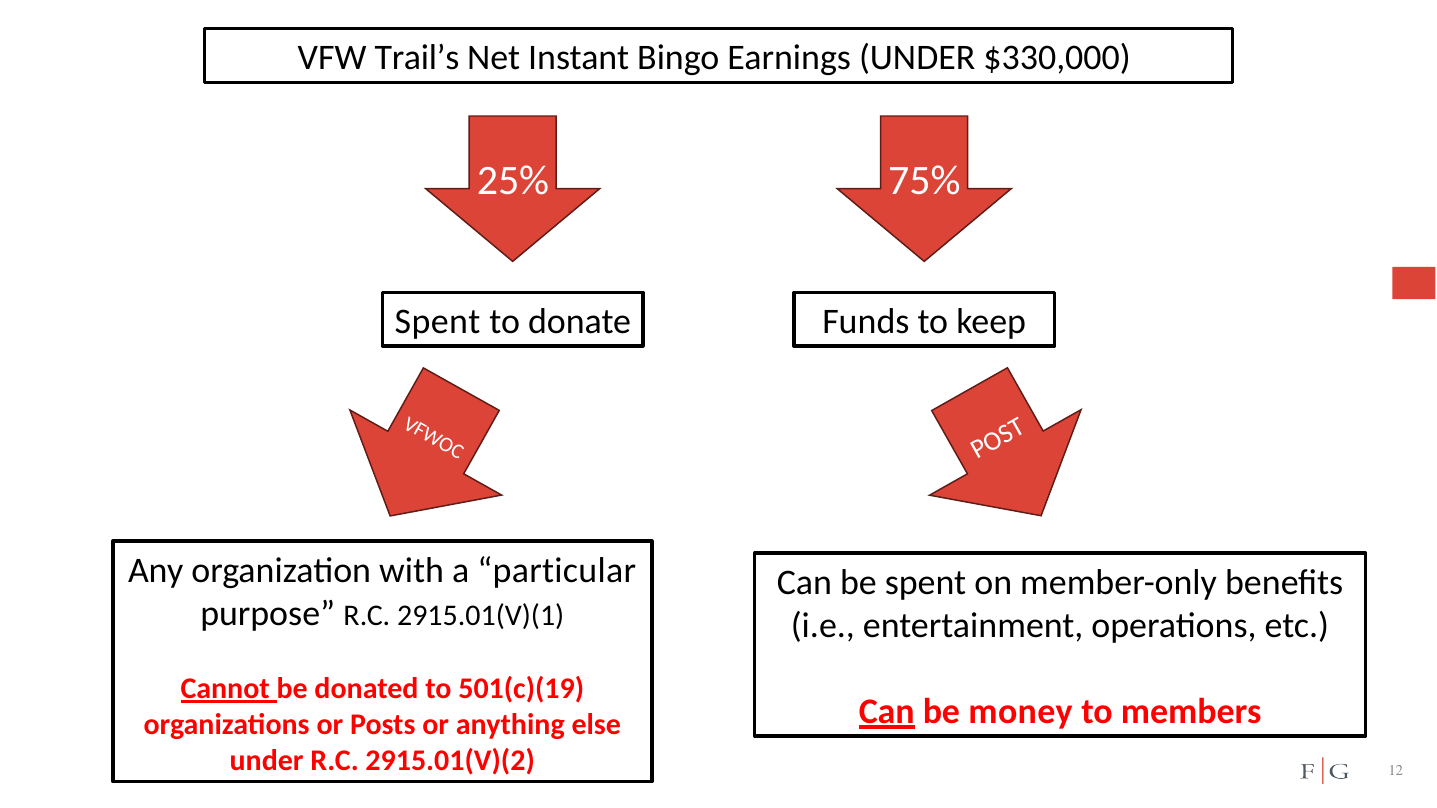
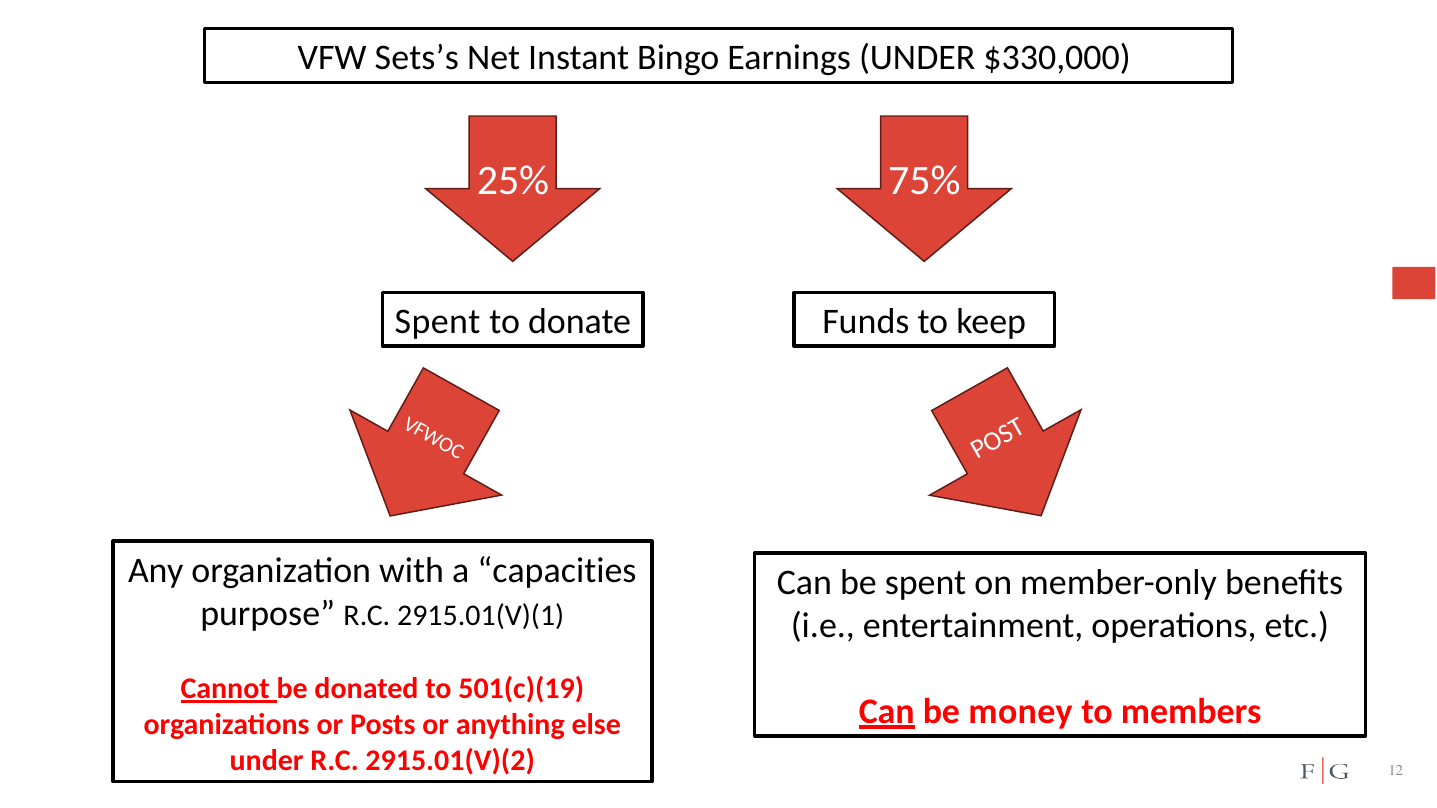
Trail’s: Trail’s -> Sets’s (417, 58)
particular: particular -> capacities (557, 571)
